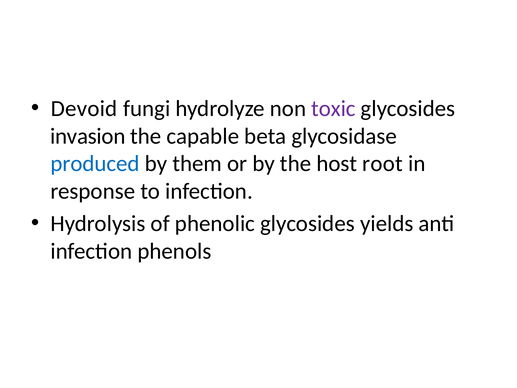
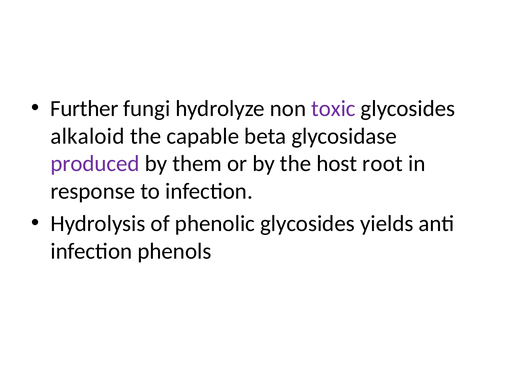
Devoid: Devoid -> Further (84, 108)
invasion: invasion -> alkaloid (88, 136)
produced colour: blue -> purple (95, 164)
